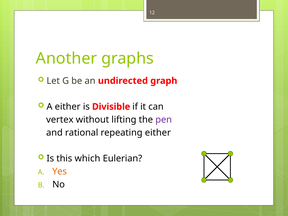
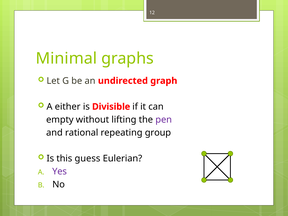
Another: Another -> Minimal (66, 58)
vertex: vertex -> empty (60, 120)
repeating either: either -> group (158, 133)
which: which -> guess (87, 158)
Yes colour: orange -> purple (60, 171)
